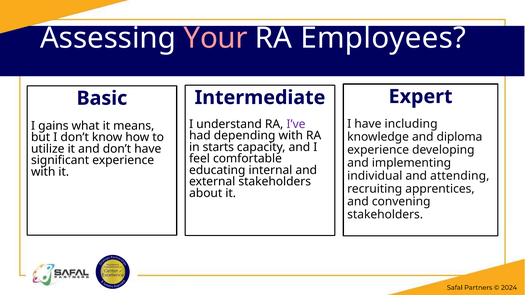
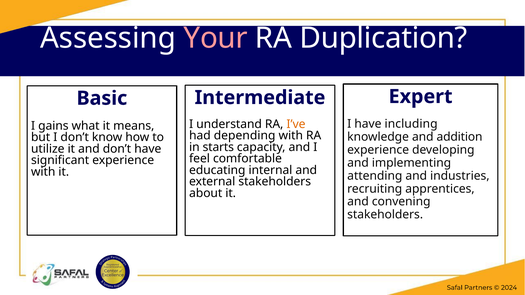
Employees: Employees -> Duplication (383, 38)
I’ve colour: purple -> orange (296, 124)
diploma: diploma -> addition (460, 137)
individual: individual -> attending (375, 176)
attending: attending -> industries (460, 176)
